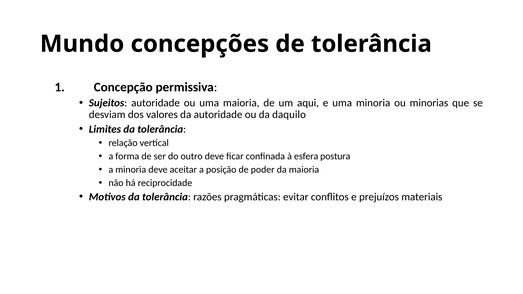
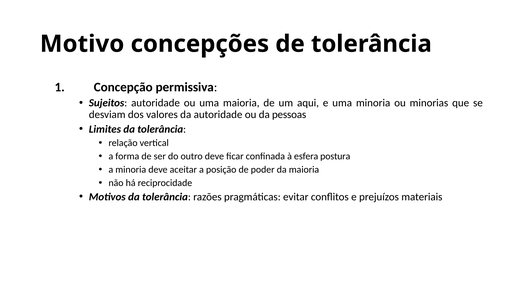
Mundo: Mundo -> Motivo (82, 44)
daquilo: daquilo -> pessoas (289, 115)
